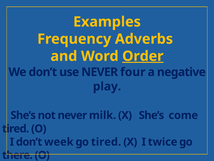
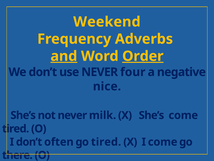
Examples: Examples -> Weekend (107, 22)
and underline: none -> present (64, 56)
play: play -> nice (107, 86)
week: week -> often (59, 142)
I twice: twice -> come (163, 142)
